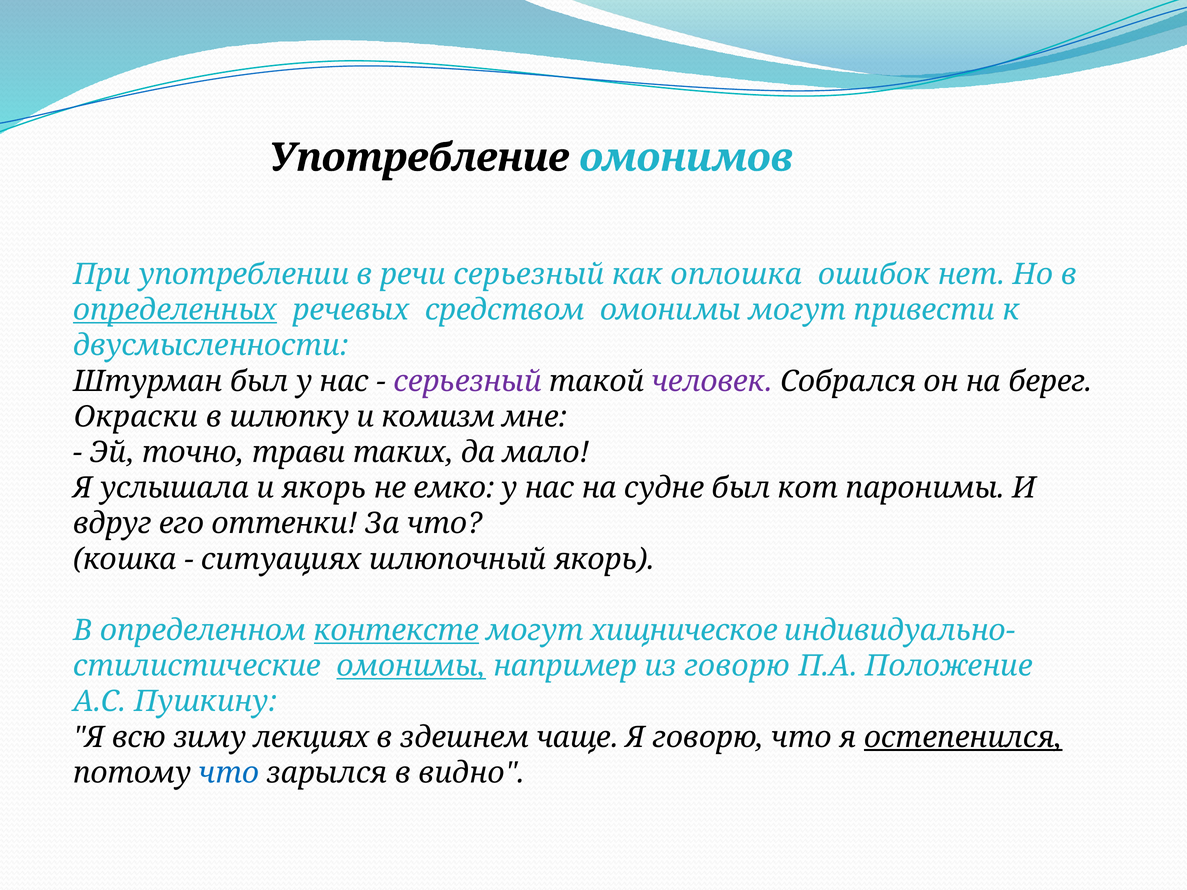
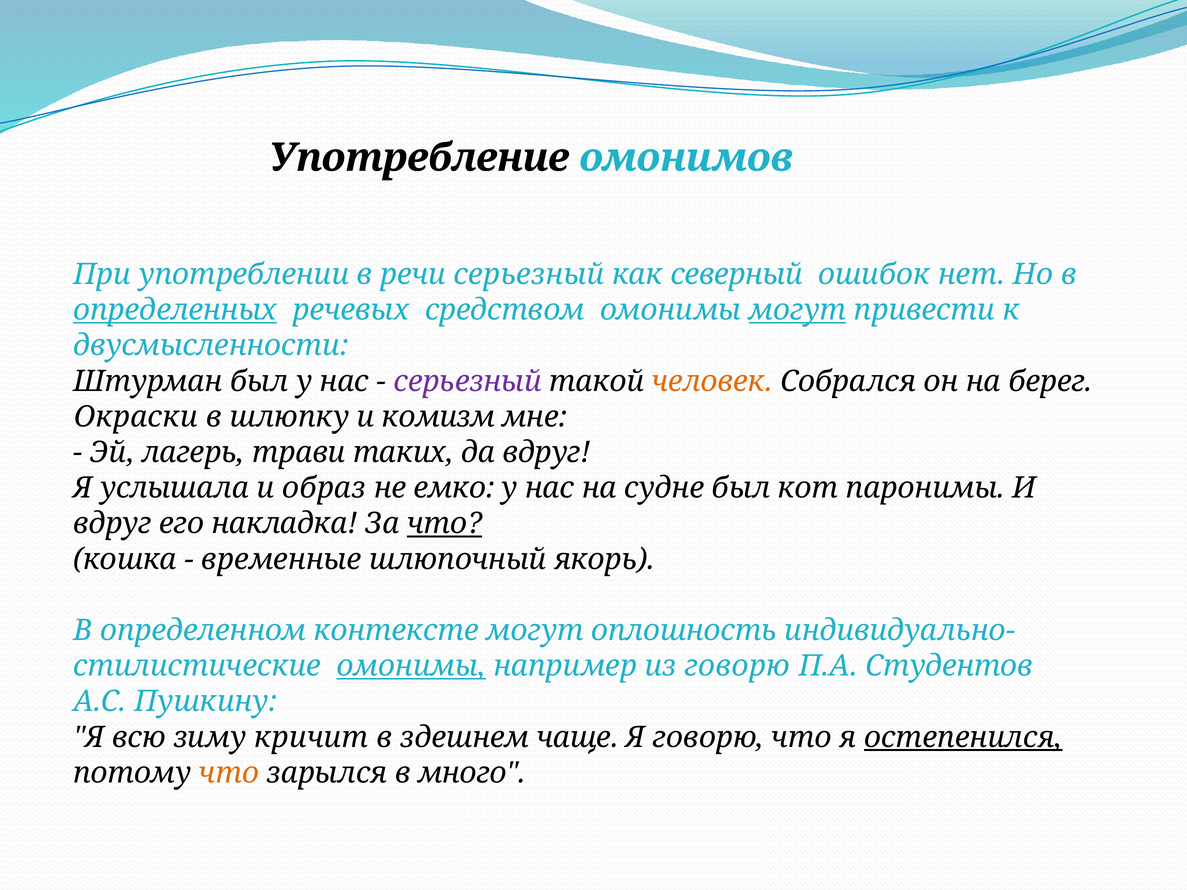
оплошка: оплошка -> северный (737, 275)
могут underline: none -> present (797, 310)
человек colour: purple -> orange (712, 381)
точно: точно -> лагерь (193, 453)
да мало: мало -> вдруг (547, 453)
и якорь: якорь -> образ (324, 488)
оттенки: оттенки -> накладка (285, 524)
что underline: none -> present (445, 524)
ситуациях: ситуациях -> временные (281, 559)
контексте underline: present -> none (396, 631)
хищническое: хищническое -> оплошность (684, 631)
Положение: Положение -> Студентов (949, 666)
лекциях: лекциях -> кричит (311, 737)
что colour: blue -> orange (229, 773)
видно: видно -> много (472, 773)
